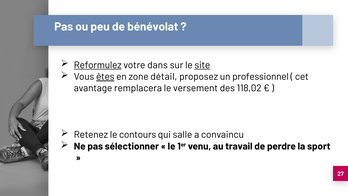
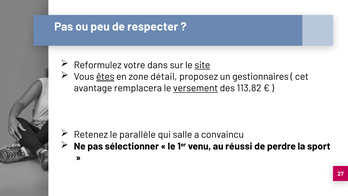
bénévolat: bénévolat -> respecter (153, 27)
Reformulez underline: present -> none (98, 65)
professionnel: professionnel -> gestionnaires (260, 77)
versement underline: none -> present (196, 88)
118,02: 118,02 -> 113,82 (249, 88)
contours: contours -> parallèle (138, 135)
travail: travail -> réussi (239, 146)
